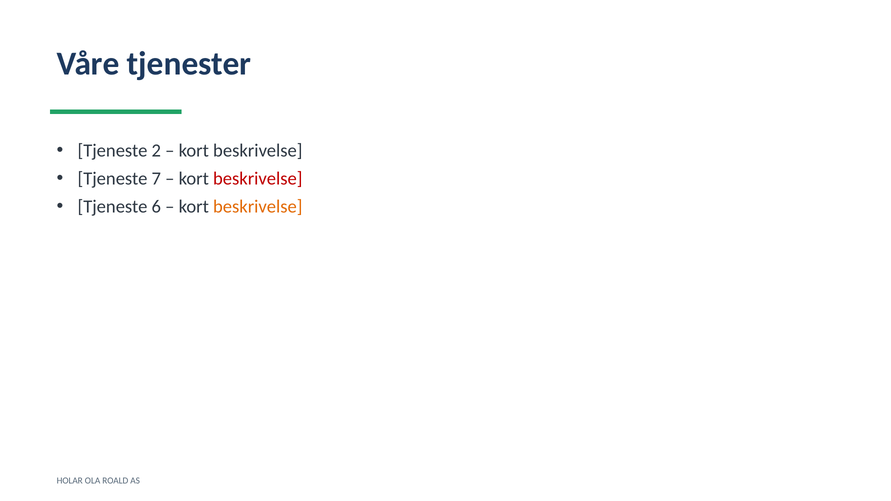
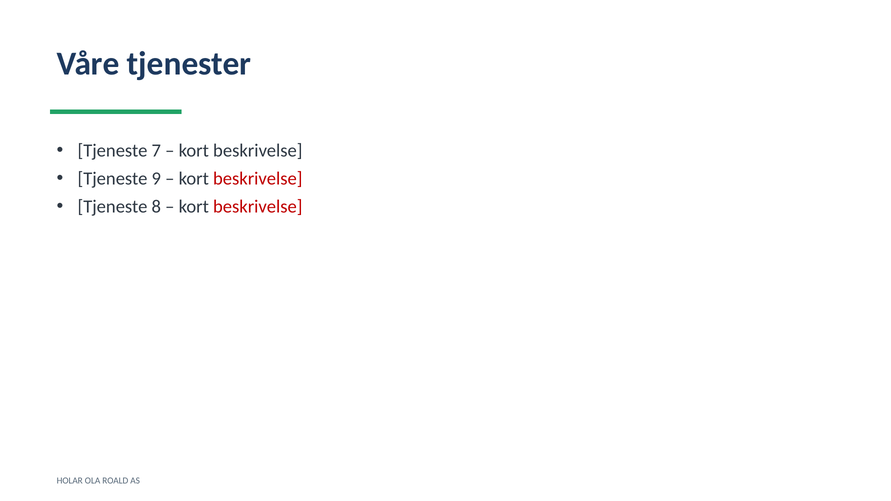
2: 2 -> 7 (156, 151)
7: 7 -> 9 (156, 179)
6: 6 -> 8 (156, 207)
beskrivelse colour: orange -> red (258, 207)
